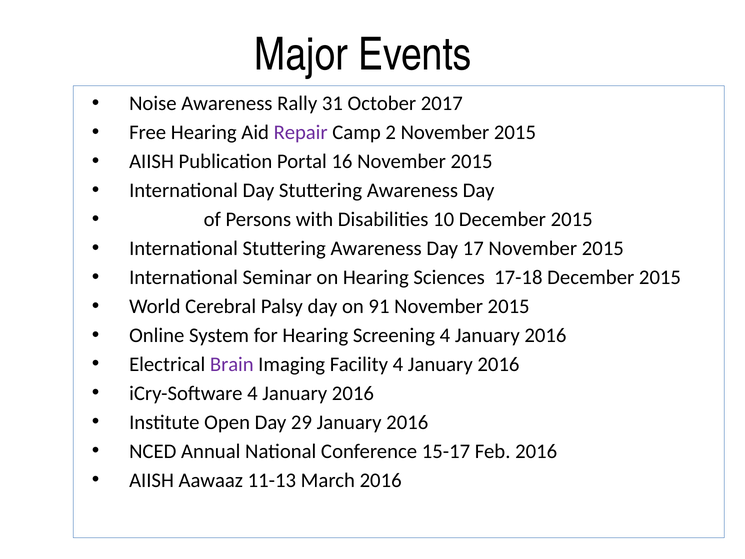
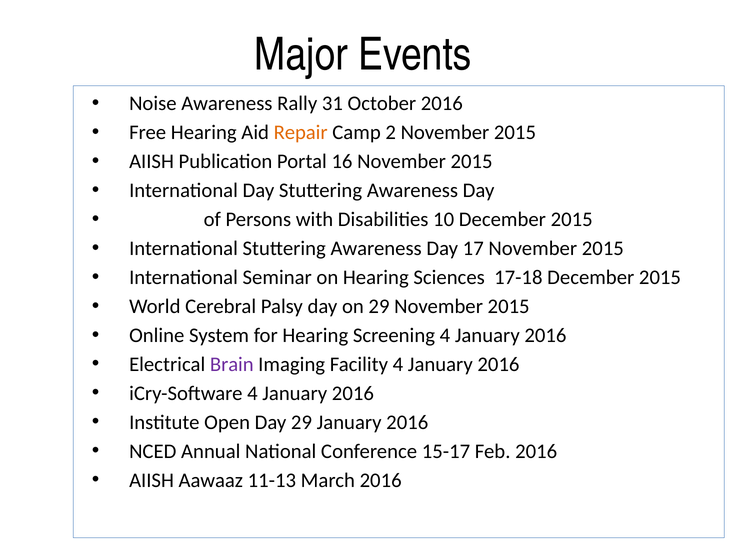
October 2017: 2017 -> 2016 (442, 103)
Repair colour: purple -> orange (301, 132)
on 91: 91 -> 29 (379, 306)
